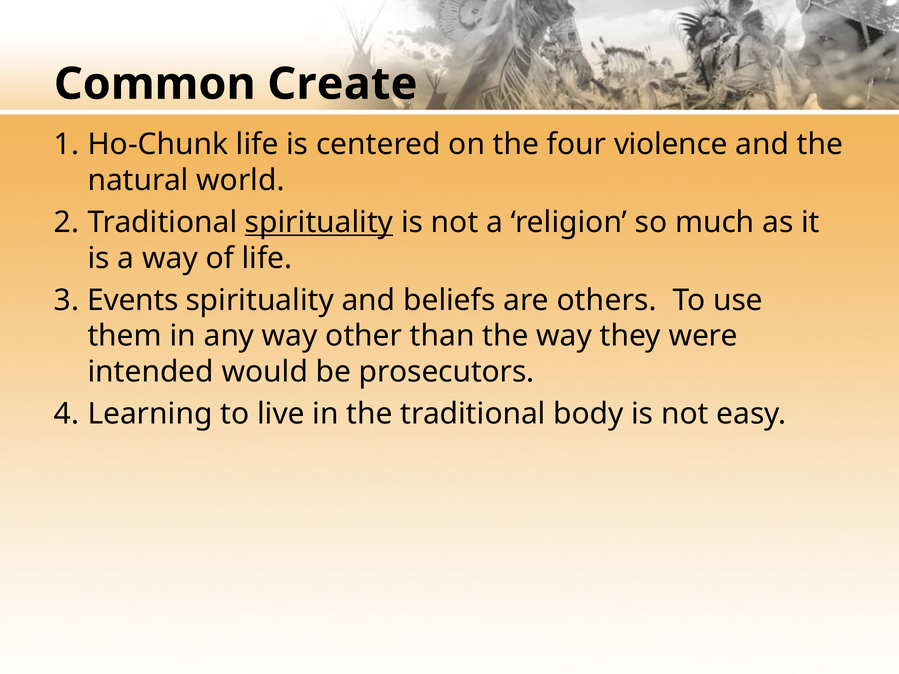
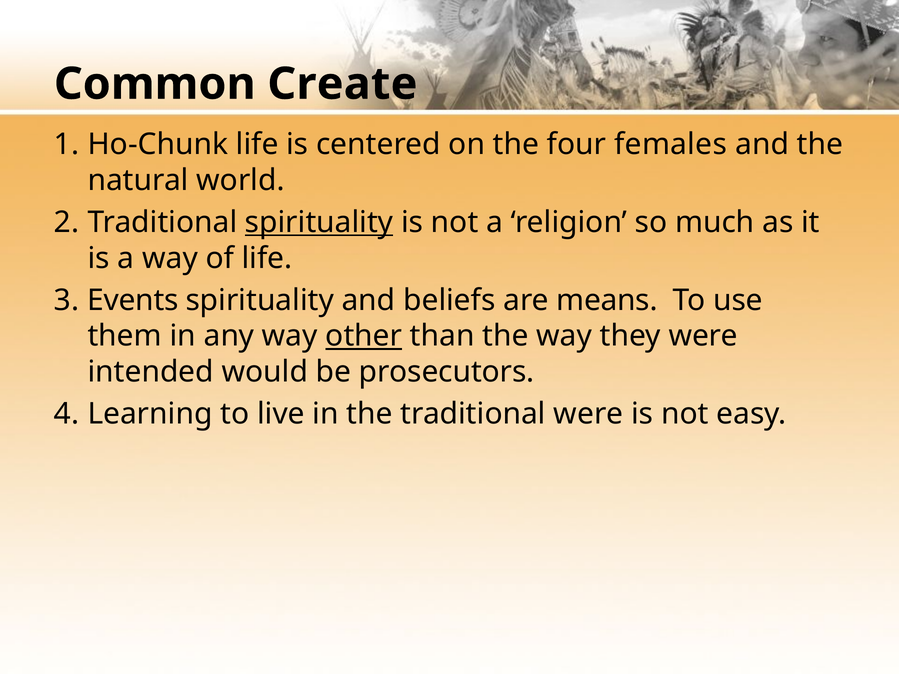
violence: violence -> females (671, 144)
others: others -> means (607, 300)
other underline: none -> present (364, 336)
traditional body: body -> were (588, 414)
